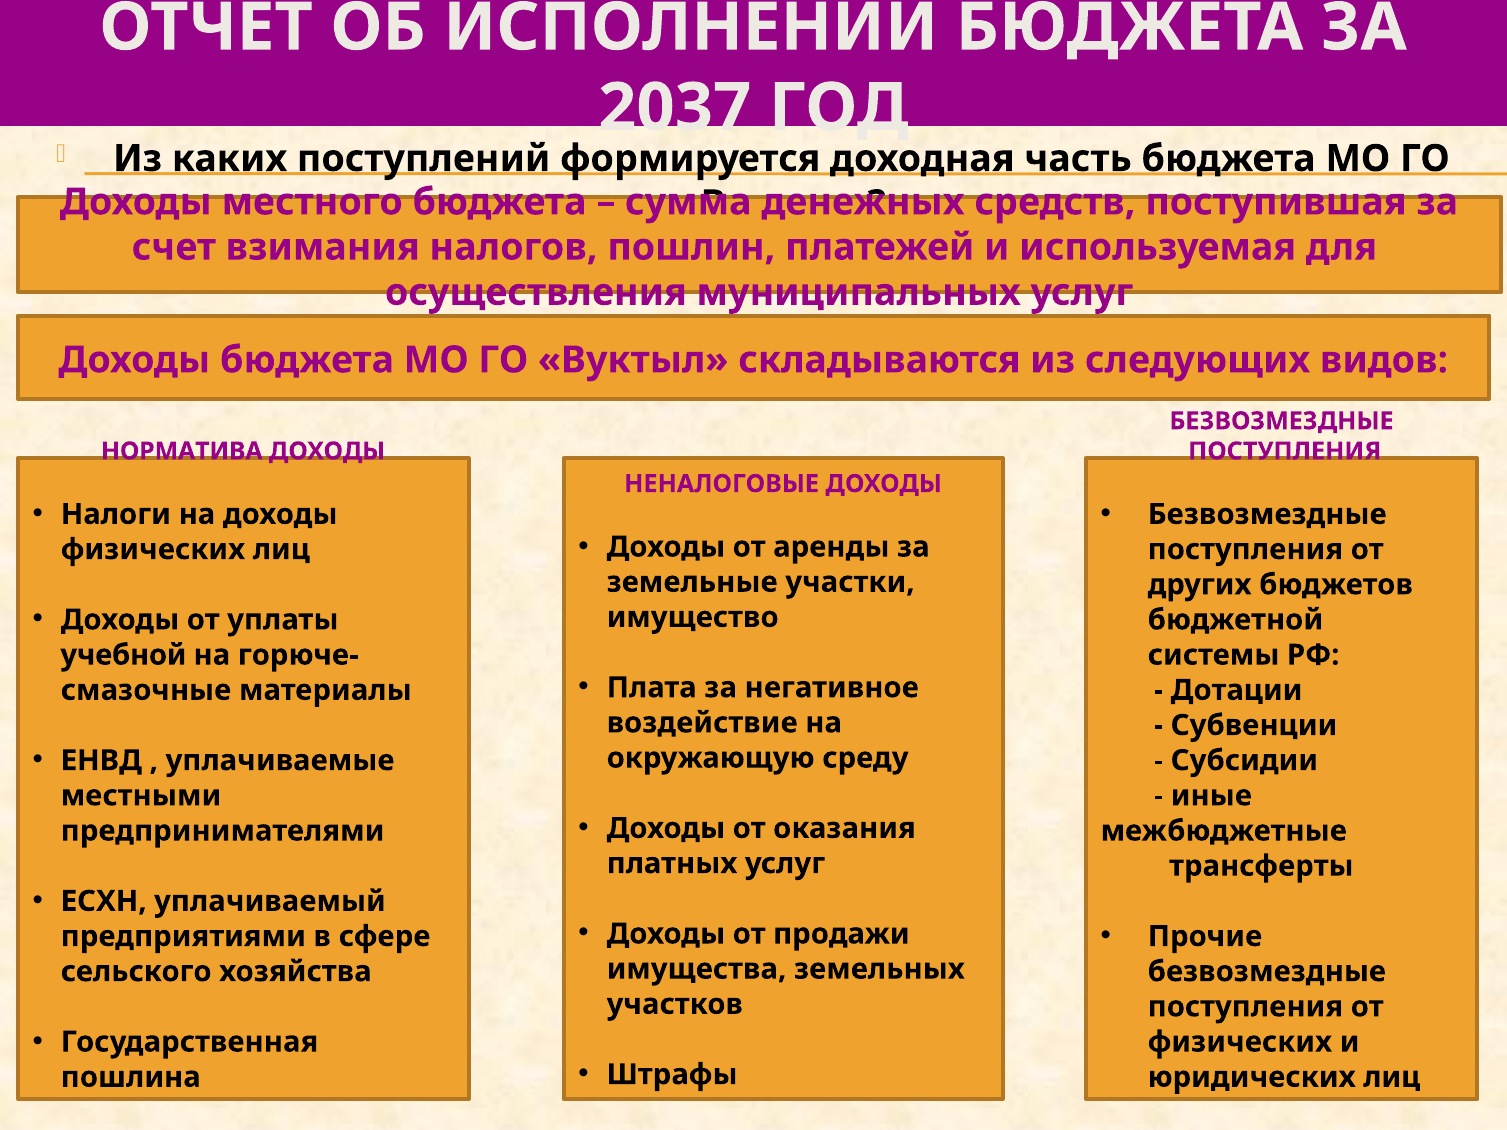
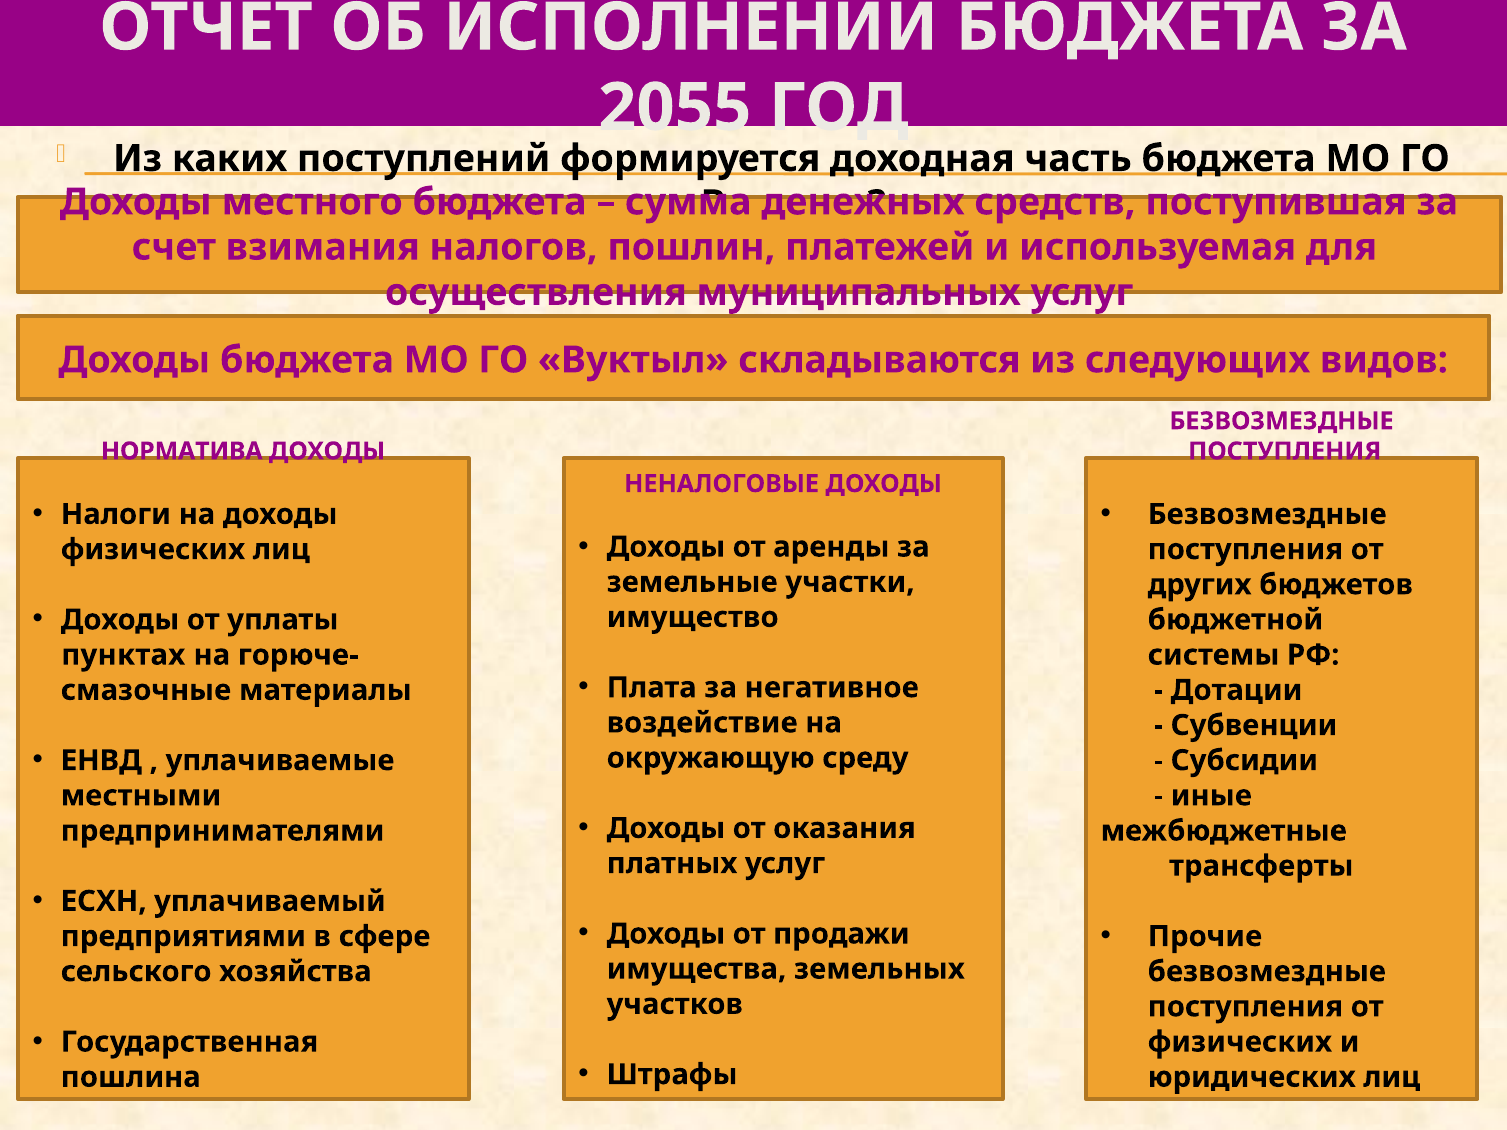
2037: 2037 -> 2055 (675, 108)
учебной: учебной -> пунктах (123, 655)
